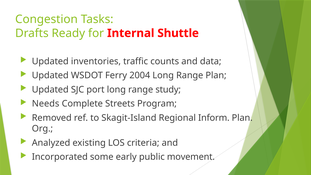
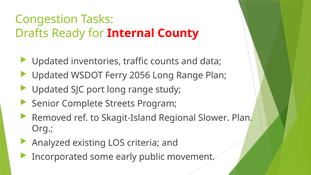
Shuttle: Shuttle -> County (178, 33)
2004: 2004 -> 2056 (140, 75)
Needs: Needs -> Senior (46, 104)
Inform: Inform -> Slower (214, 118)
